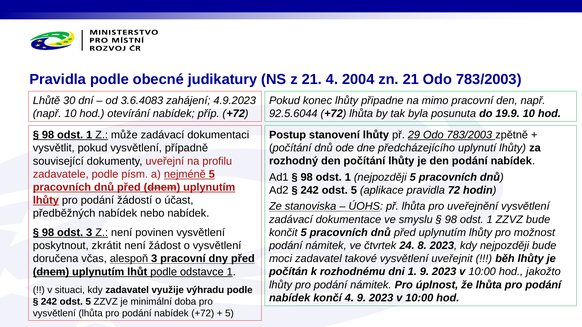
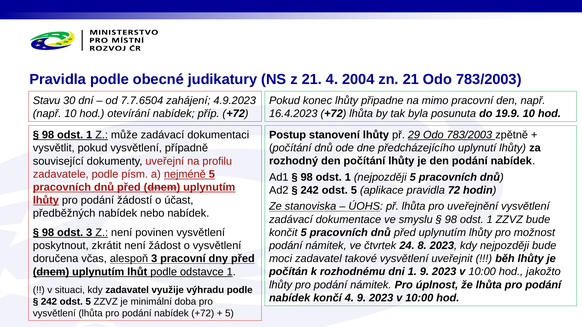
Lhůtě: Lhůtě -> Stavu (47, 101)
3.6.4083: 3.6.4083 -> 7.7.6504 (142, 101)
92.5.6044: 92.5.6044 -> 16.4.2023 (293, 114)
